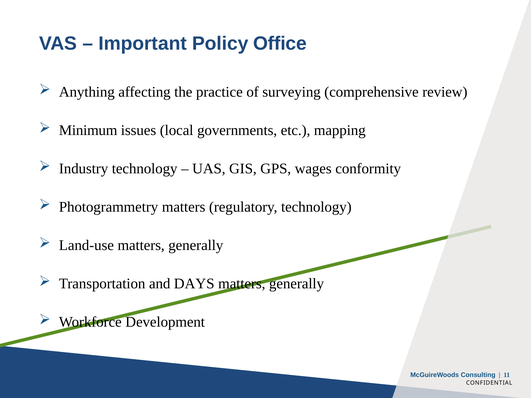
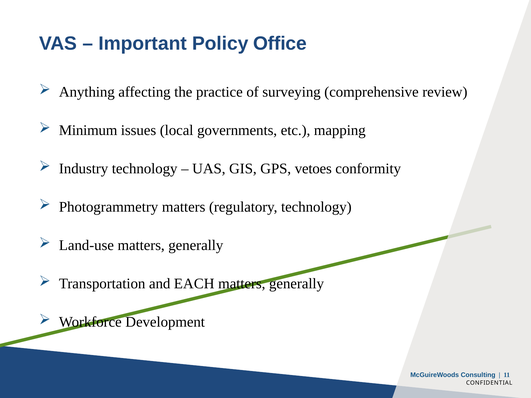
wages: wages -> vetoes (313, 169)
DAYS: DAYS -> EACH (194, 284)
